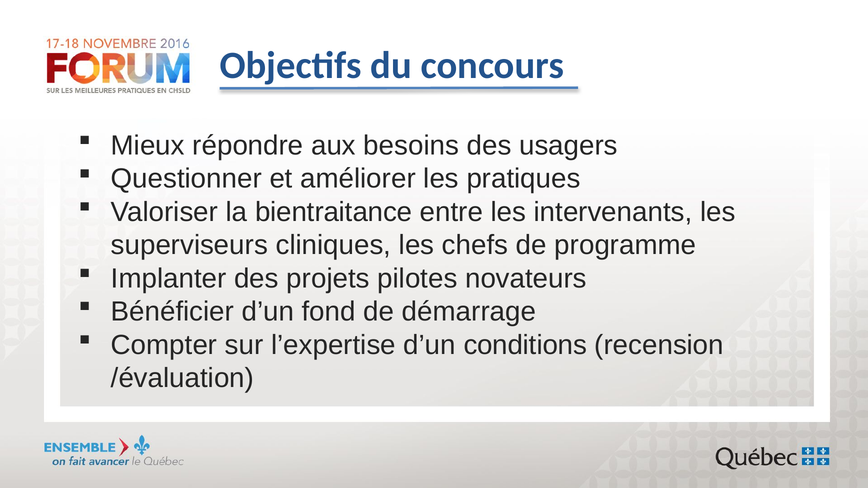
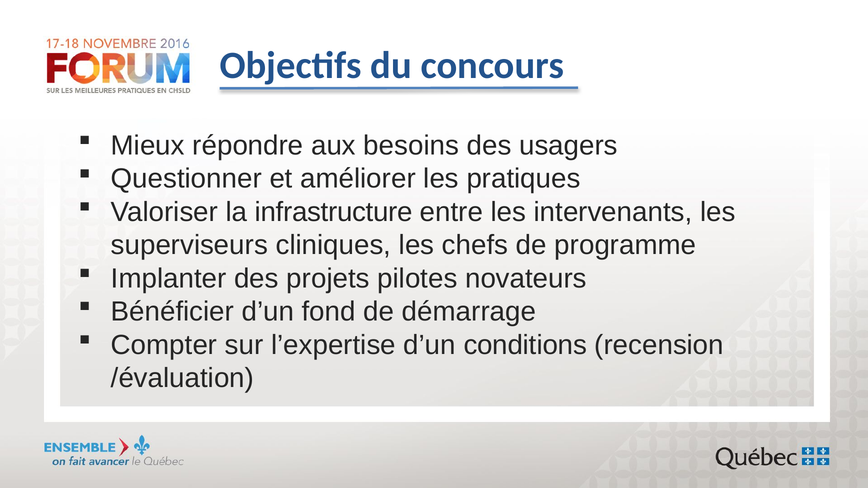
bientraitance: bientraitance -> infrastructure (334, 212)
